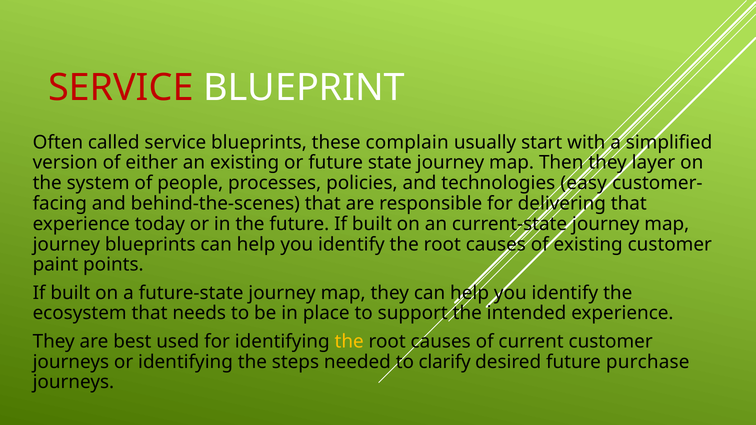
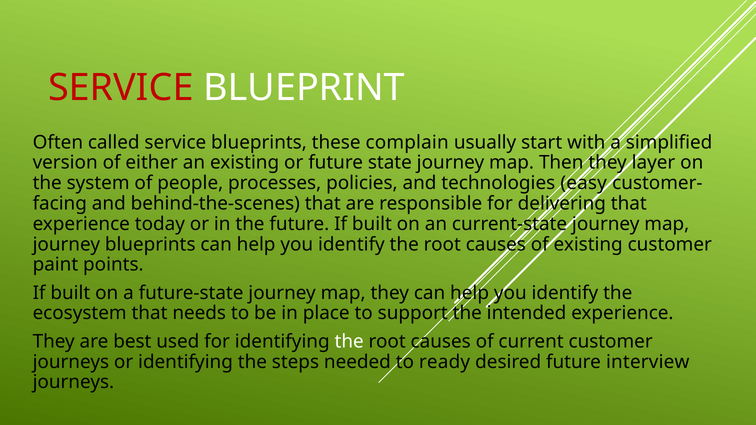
the colour: yellow -> white (349, 342)
clarify: clarify -> ready (445, 362)
purchase: purchase -> interview (648, 362)
